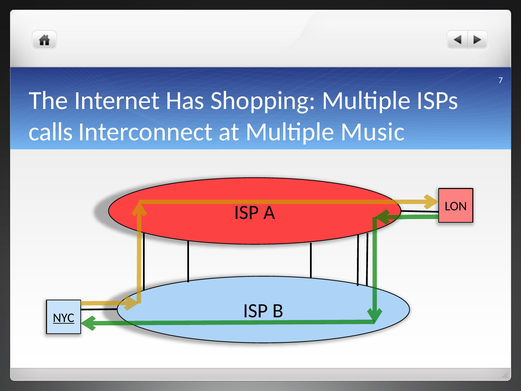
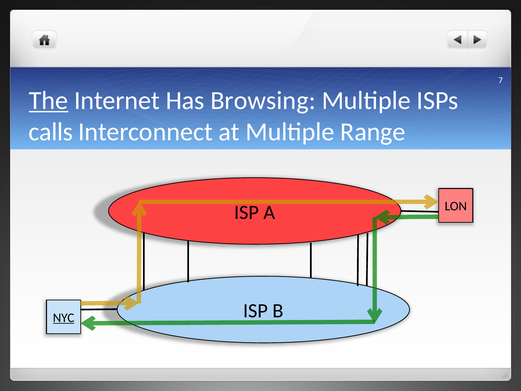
The underline: none -> present (49, 100)
Shopping: Shopping -> Browsing (263, 100)
Music: Music -> Range (373, 132)
